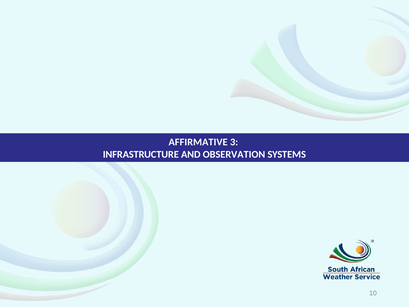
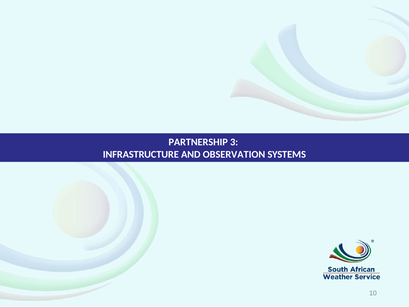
AFFIRMATIVE: AFFIRMATIVE -> PARTNERSHIP (198, 142)
